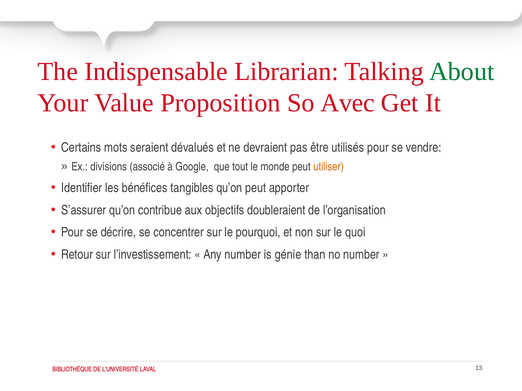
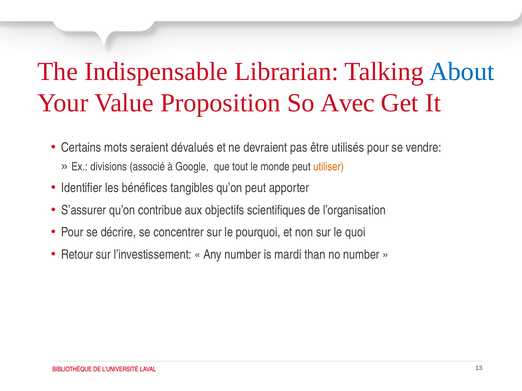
About colour: green -> blue (462, 72)
doubleraient: doubleraient -> scientifiques (276, 210)
génie: génie -> mardi (288, 255)
